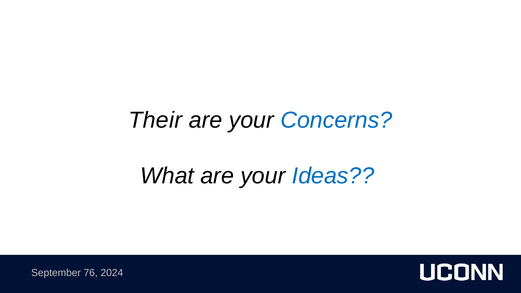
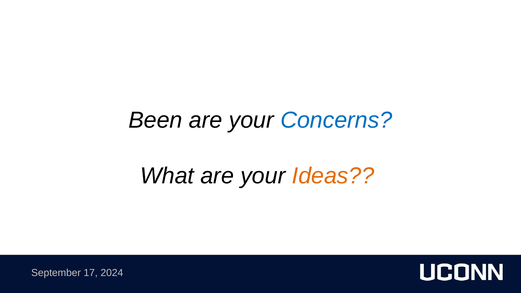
Their: Their -> Been (155, 120)
Ideas colour: blue -> orange (333, 176)
76: 76 -> 17 (91, 273)
